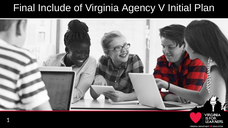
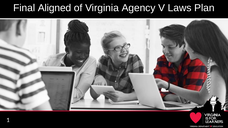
Include: Include -> Aligned (55, 8)
Initial: Initial -> Laws (180, 8)
